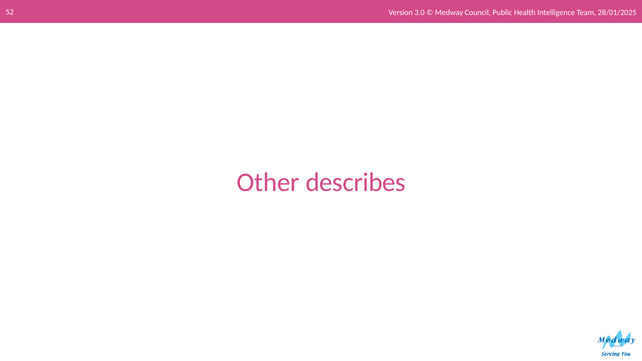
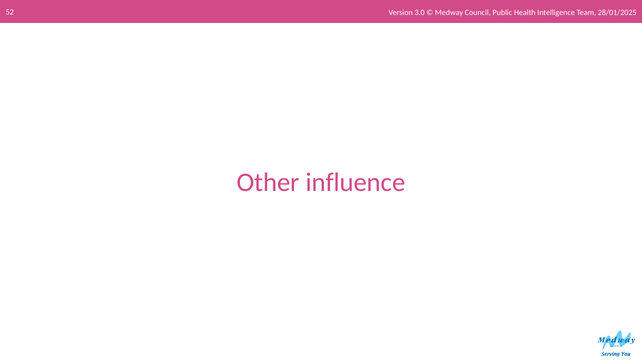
describes: describes -> influence (356, 182)
